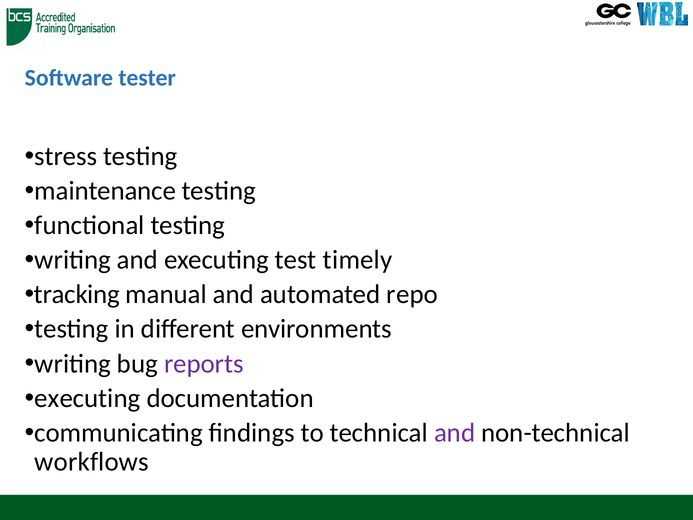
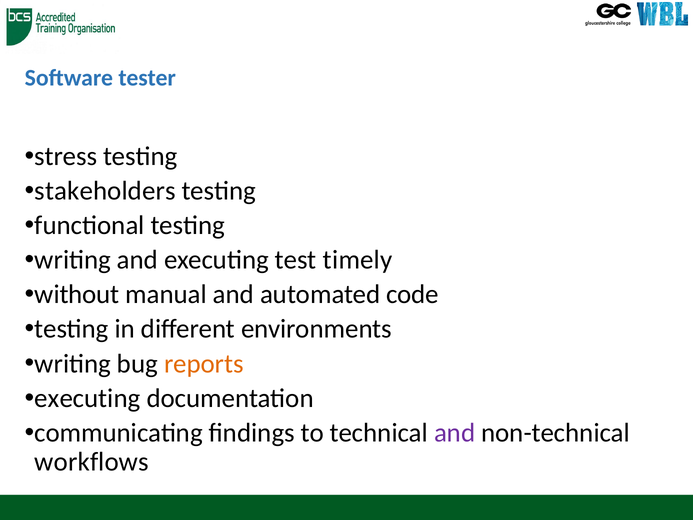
maintenance: maintenance -> stakeholders (105, 191)
tracking: tracking -> without (77, 294)
repo: repo -> code (413, 294)
reports colour: purple -> orange (204, 363)
